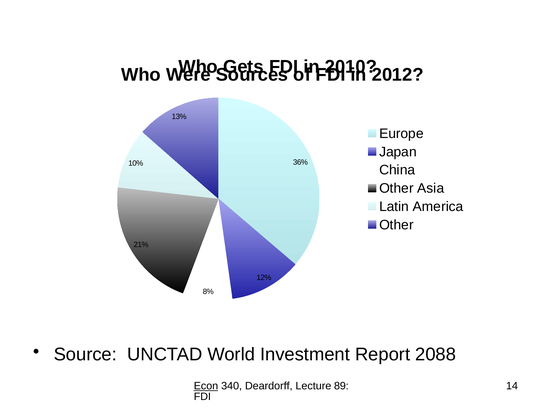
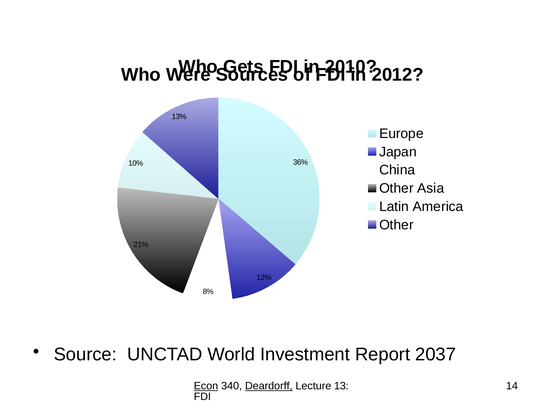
2088: 2088 -> 2037 (436, 355)
Deardorff underline: none -> present (269, 386)
89: 89 -> 13 (341, 386)
